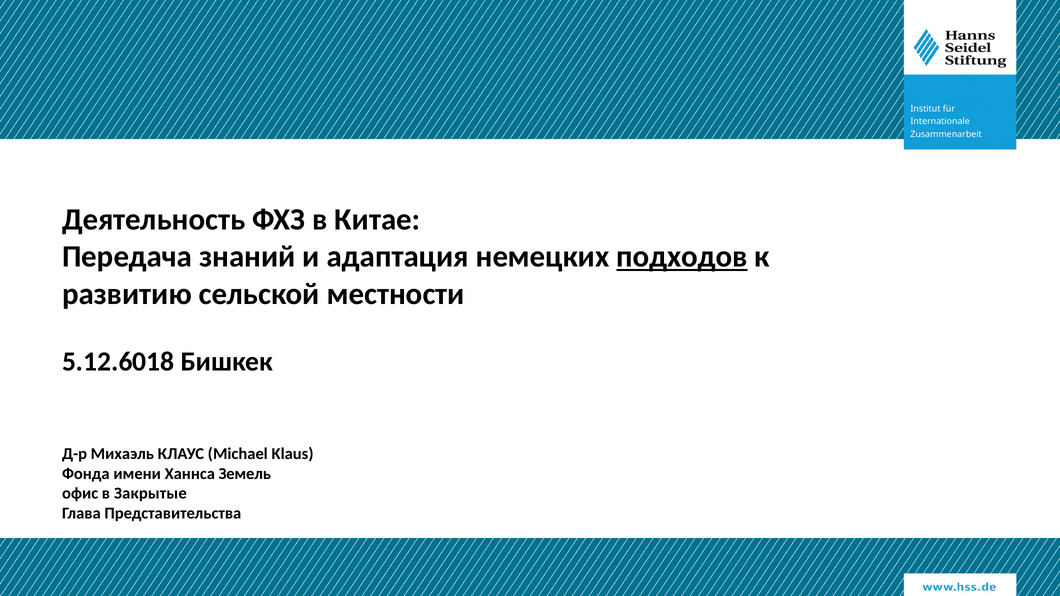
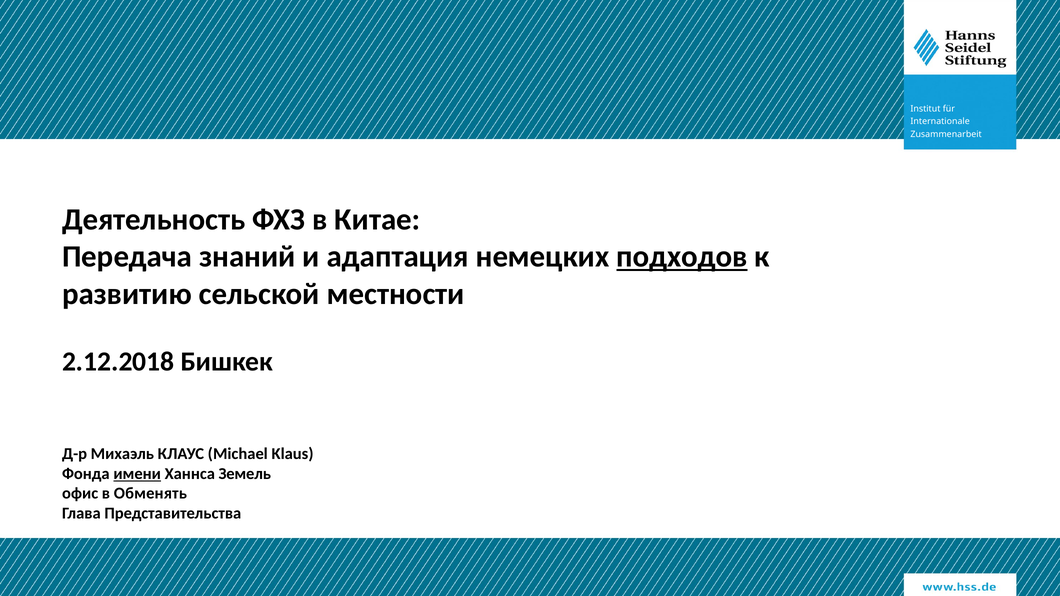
5.12.6018: 5.12.6018 -> 2.12.2018 (118, 362)
имени underline: none -> present (137, 474)
Закрытые: Закрытые -> Обменять (150, 494)
